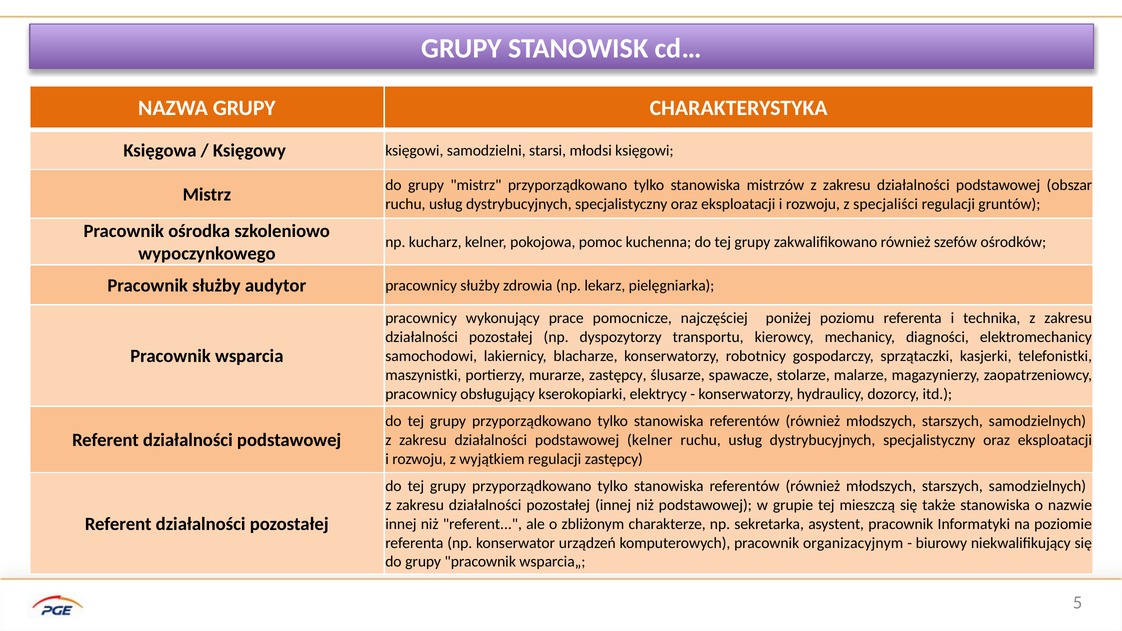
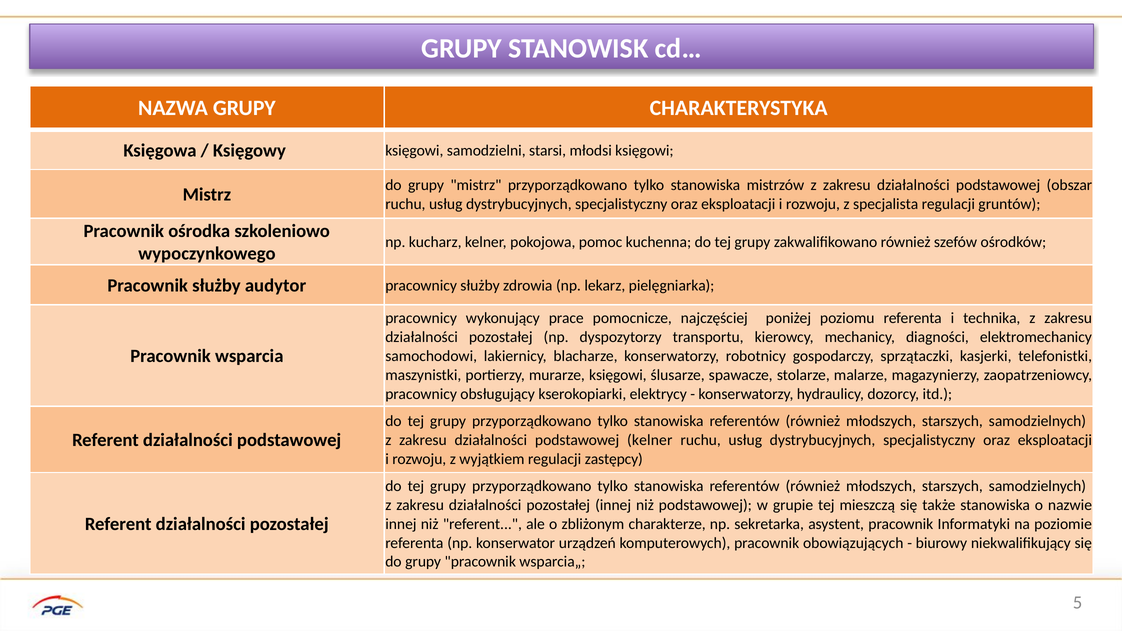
specjaliści: specjaliści -> specjalista (886, 204)
murarze zastępcy: zastępcy -> księgowi (618, 375)
organizacyjnym: organizacyjnym -> obowiązujących (853, 543)
